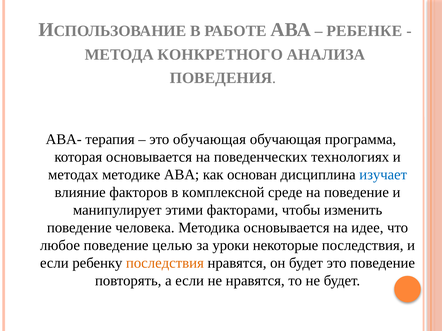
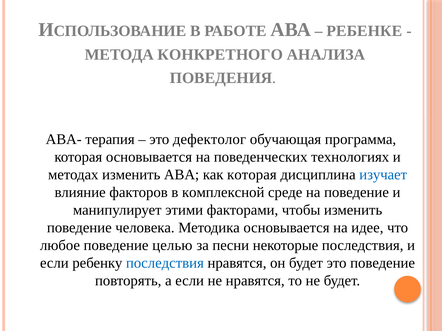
это обучающая: обучающая -> дефектолог (209, 140)
методах методике: методике -> изменить (131, 175)
как основан: основан -> которая (252, 175)
уроки: уроки -> песни (231, 246)
последствия colour: orange -> blue (165, 263)
